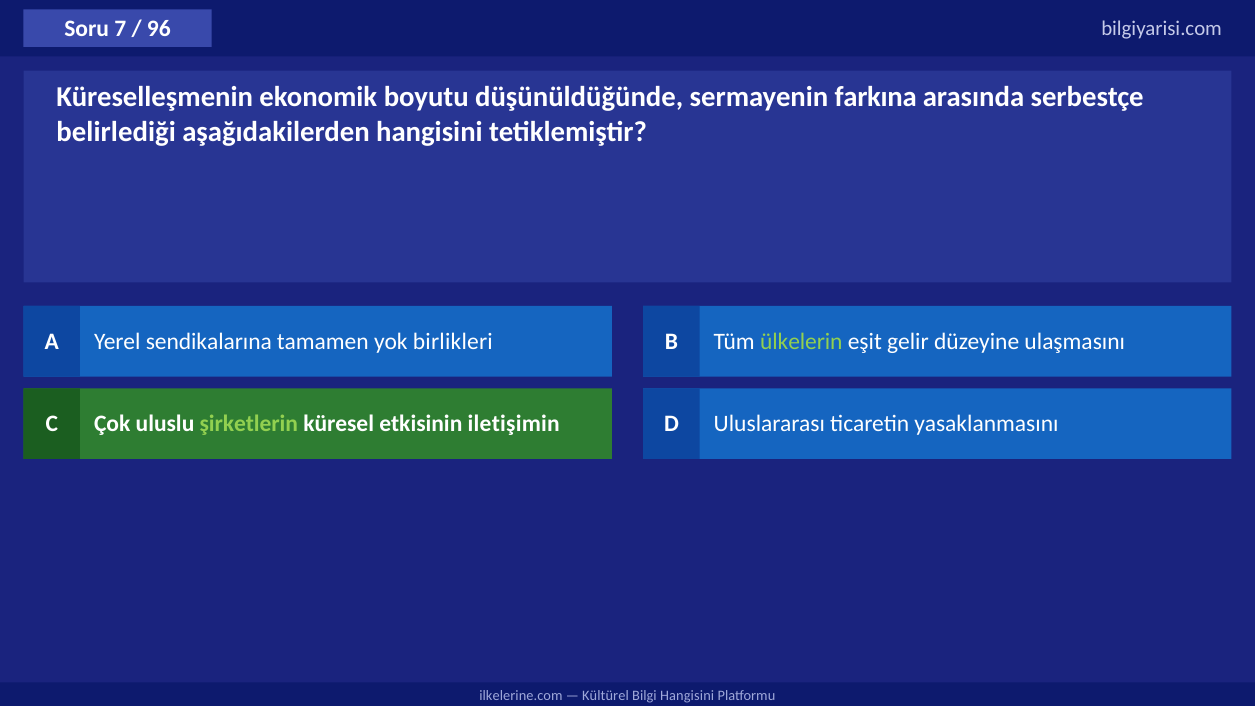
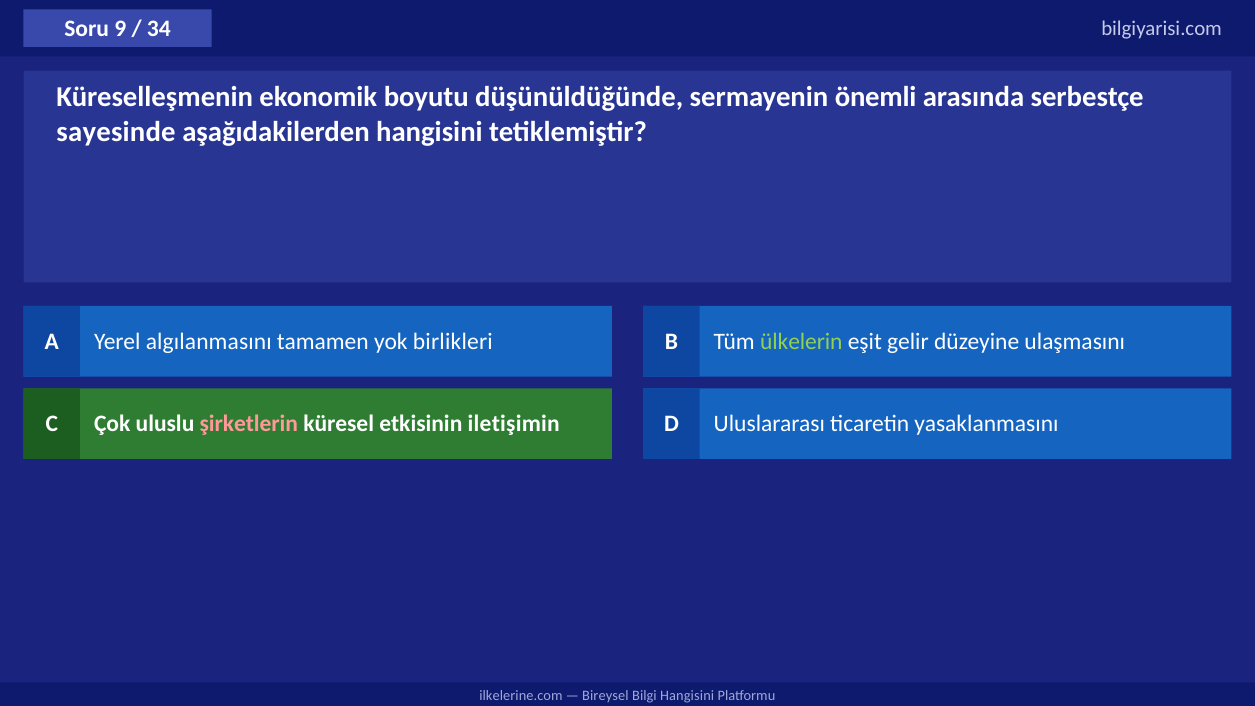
7: 7 -> 9 (120, 29)
96: 96 -> 34 (159, 29)
farkına: farkına -> önemli (876, 97)
belirlediği: belirlediği -> sayesinde (116, 132)
sendikalarına: sendikalarına -> algılanmasını (209, 342)
şirketlerin colour: light green -> pink (249, 424)
Kültürel: Kültürel -> Bireysel (605, 696)
